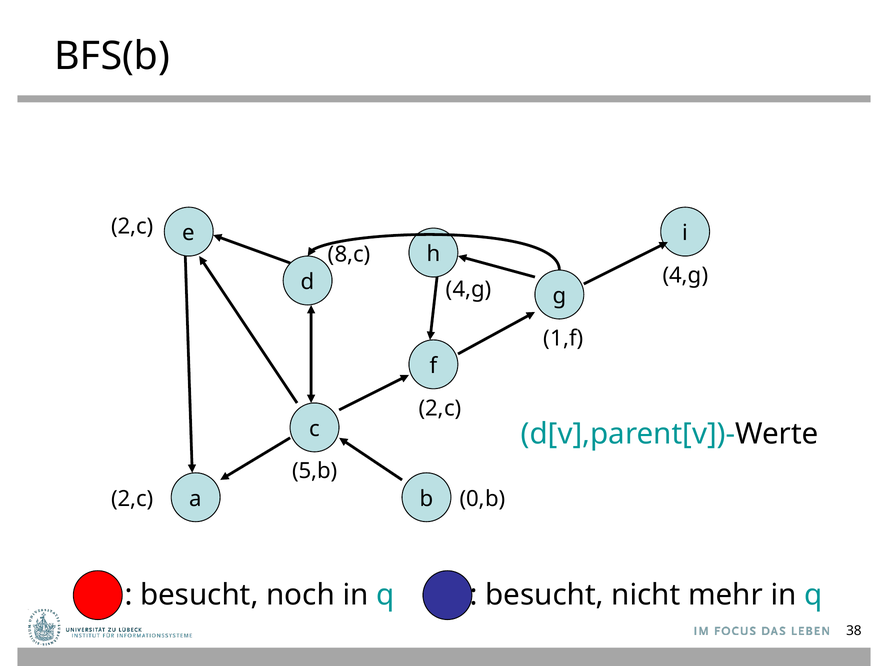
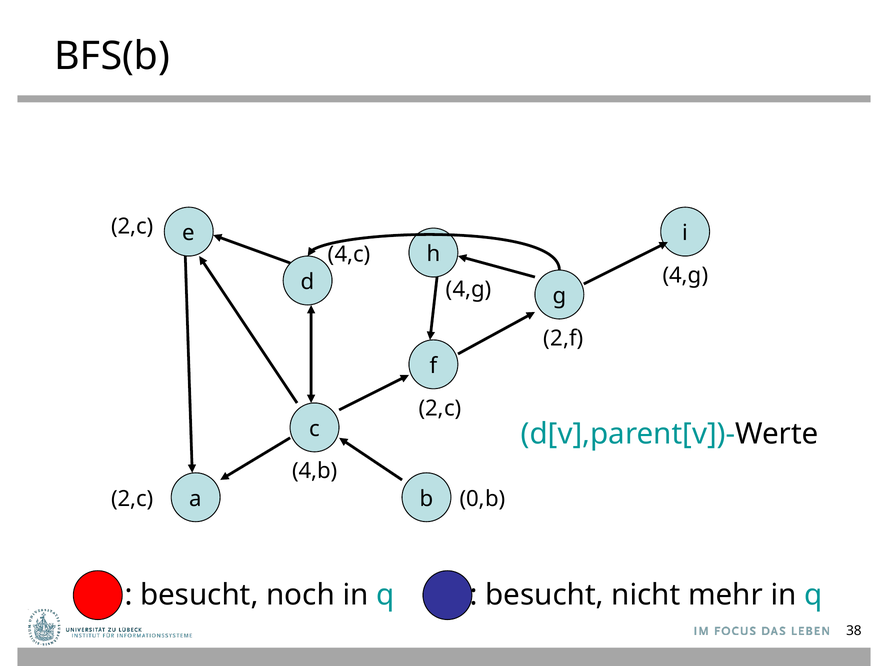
8,c: 8,c -> 4,c (349, 254)
1,f: 1,f -> 2,f (563, 338)
5,b: 5,b -> 4,b (315, 471)
